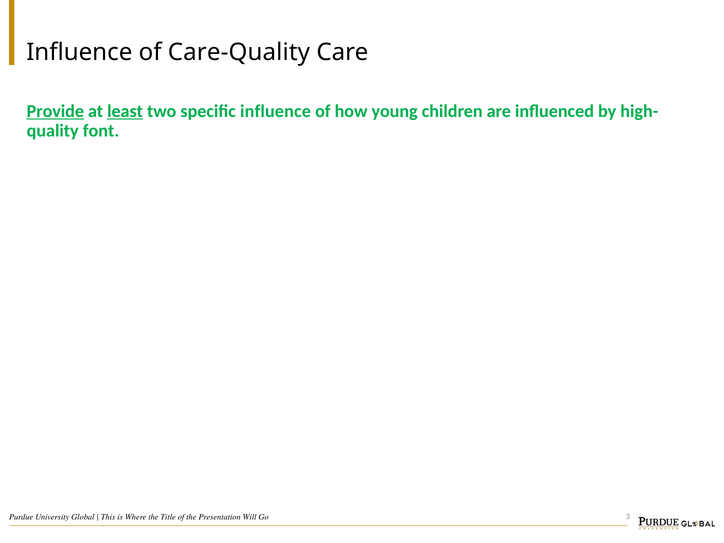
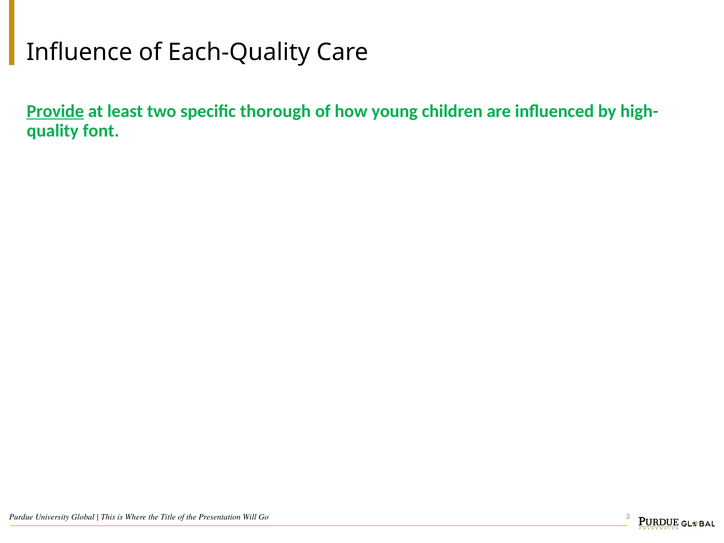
Care-Quality: Care-Quality -> Each-Quality (239, 52)
least underline: present -> none (125, 111)
specific influence: influence -> thorough (275, 111)
